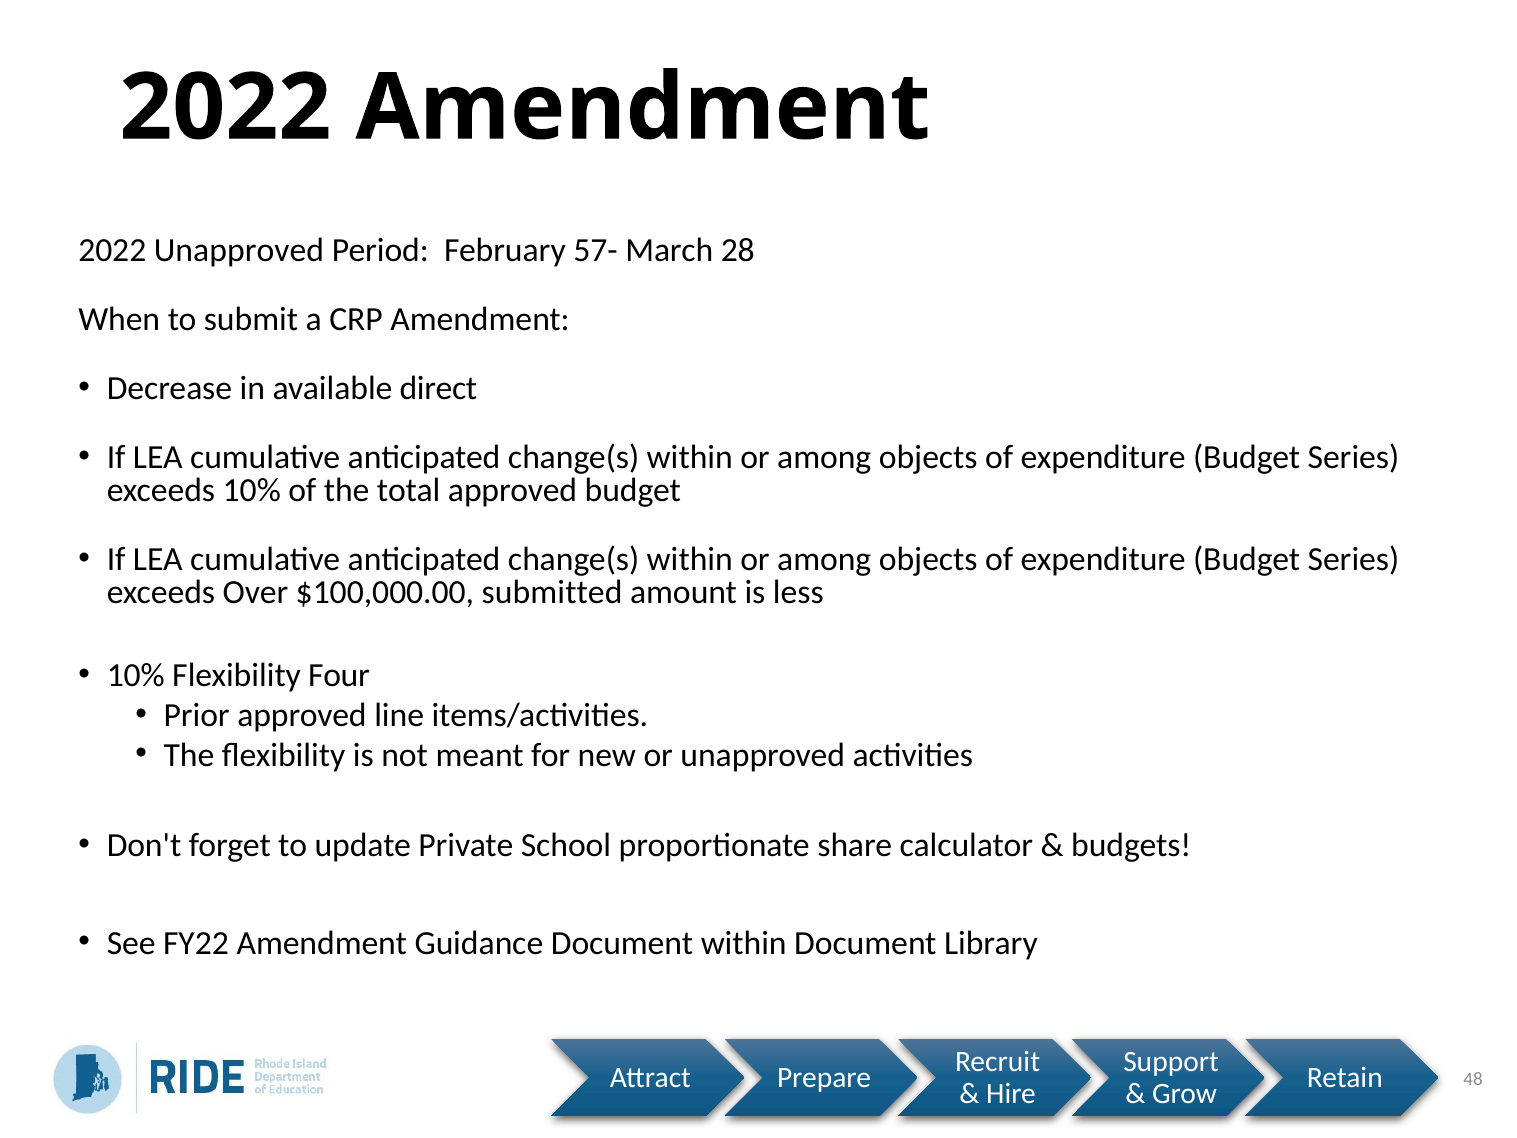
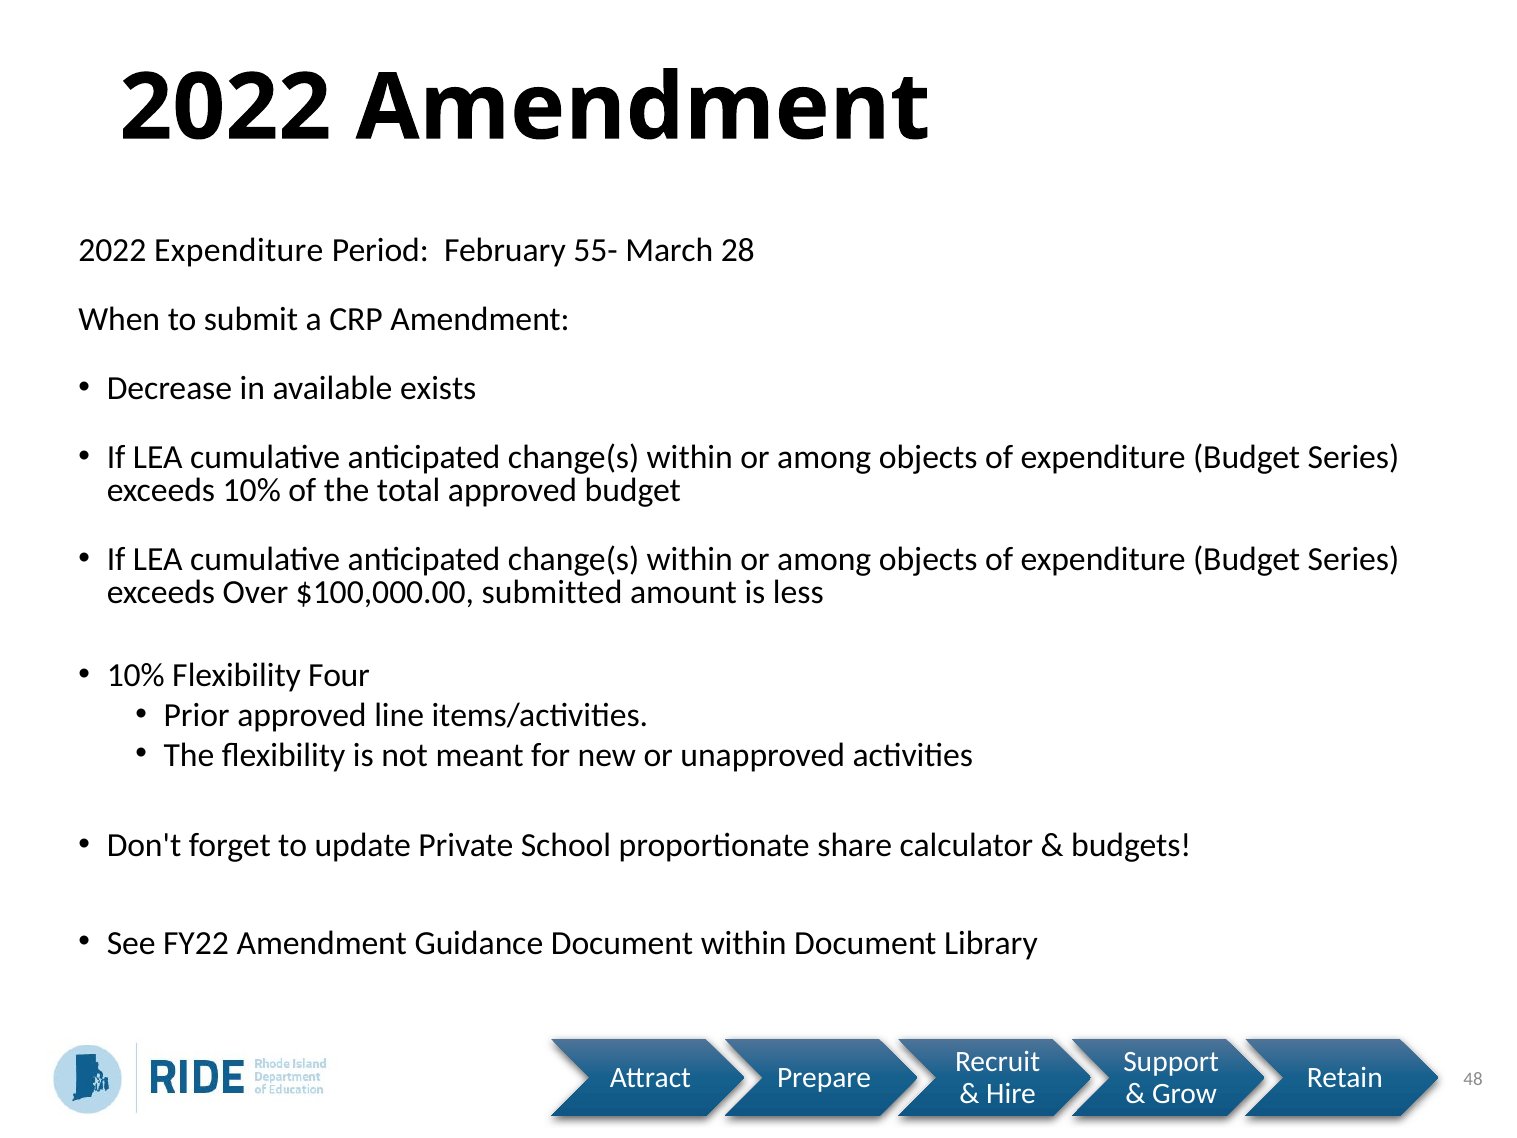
2022 Unapproved: Unapproved -> Expenditure (239, 250)
57-: 57- -> 55- (596, 250)
direct: direct -> exists (438, 388)
